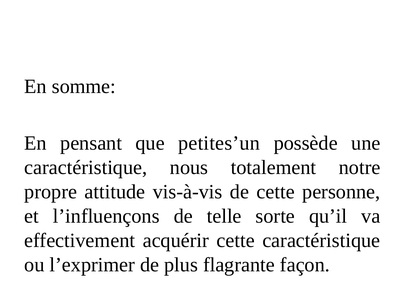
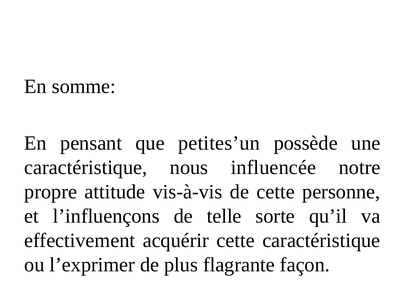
totalement: totalement -> influencée (273, 167)
